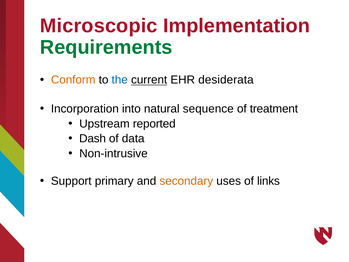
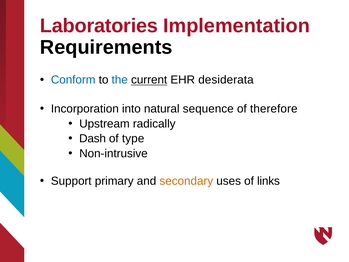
Microscopic: Microscopic -> Laboratories (99, 26)
Requirements colour: green -> black (106, 47)
Conform colour: orange -> blue (73, 80)
treatment: treatment -> therefore (274, 109)
reported: reported -> radically (154, 124)
data: data -> type (133, 138)
